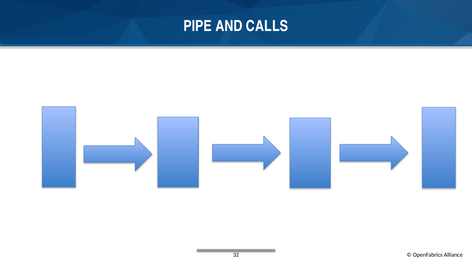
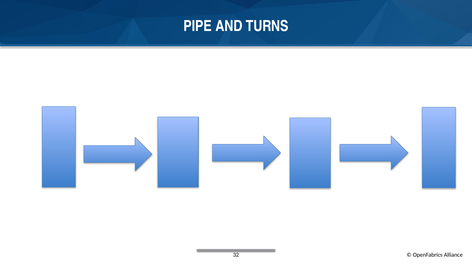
CALLS: CALLS -> TURNS (267, 26)
